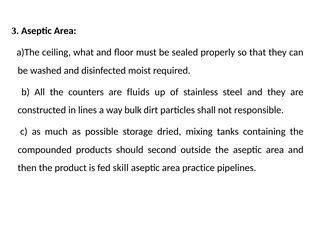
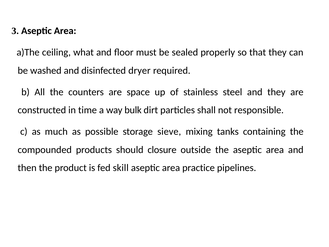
moist: moist -> dryer (139, 70)
fluids: fluids -> space (138, 92)
lines: lines -> time (87, 110)
dried: dried -> sieve (169, 131)
second: second -> closure (162, 150)
